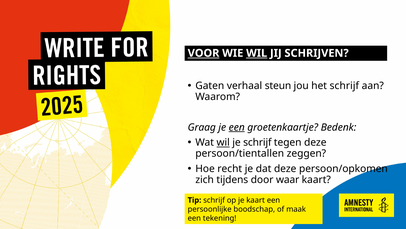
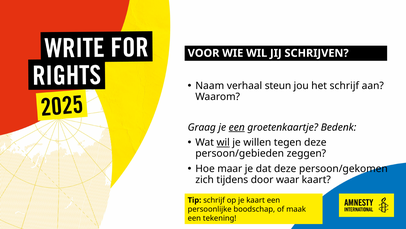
VOOR underline: present -> none (204, 53)
WIL underline: present -> none (257, 53)
Gaten: Gaten -> Naam (210, 86)
je schrijf: schrijf -> willen (257, 142)
persoon/tientallen: persoon/tientallen -> persoon/gebieden (240, 153)
recht: recht -> maar (230, 168)
persoon/opkomen: persoon/opkomen -> persoon/gekomen (343, 168)
